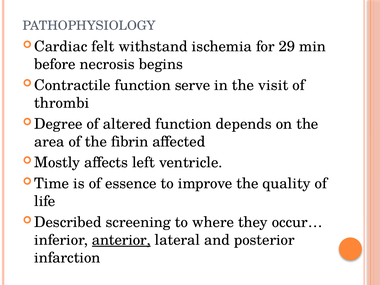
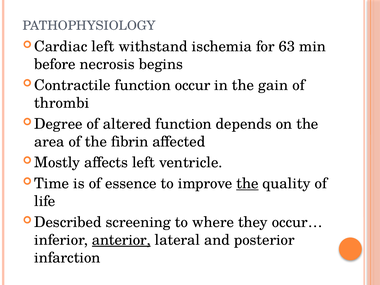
felt: felt -> left (103, 47)
29: 29 -> 63 (287, 47)
serve: serve -> occur (193, 85)
visit: visit -> gain (273, 85)
the underline: none -> present (247, 183)
